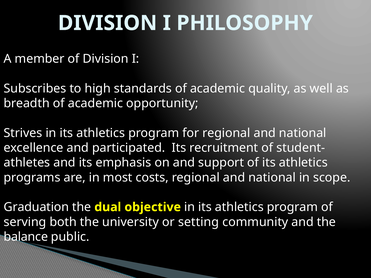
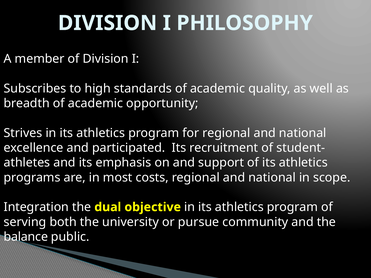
Graduation: Graduation -> Integration (36, 207)
setting: setting -> pursue (199, 222)
